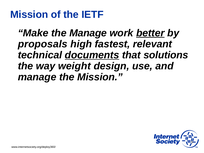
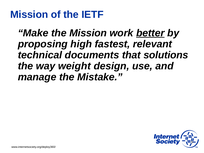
the Manage: Manage -> Mission (88, 33)
proposals: proposals -> proposing (43, 44)
documents underline: present -> none (92, 55)
the Mission: Mission -> Mistake (100, 77)
